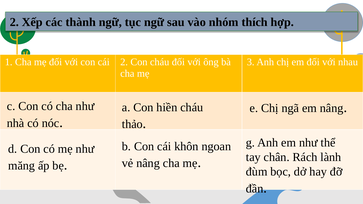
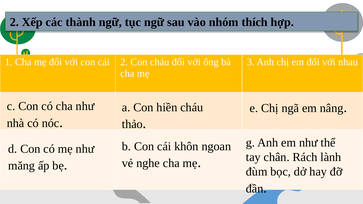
vẻ nâng: nâng -> nghe (148, 163)
